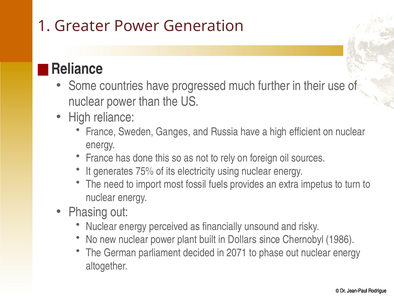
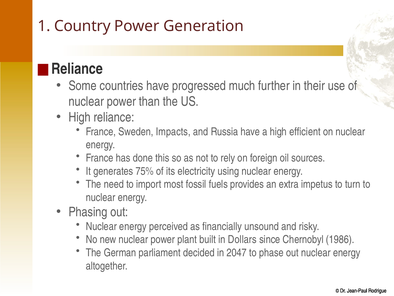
Greater: Greater -> Country (82, 26)
Ganges: Ganges -> Impacts (173, 131)
2071: 2071 -> 2047 (237, 252)
